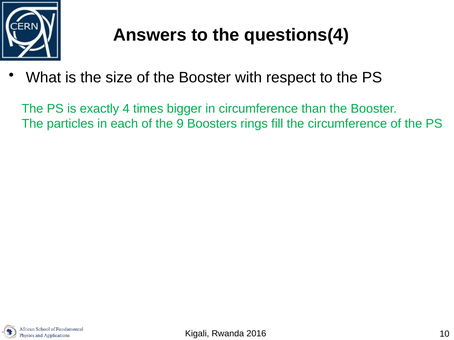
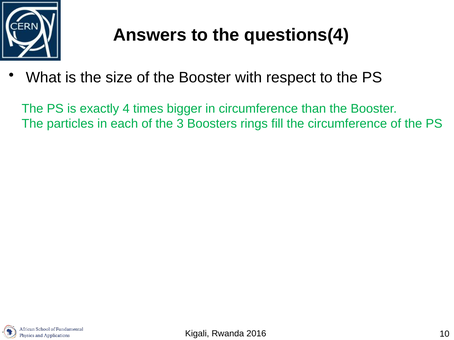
9: 9 -> 3 (180, 124)
